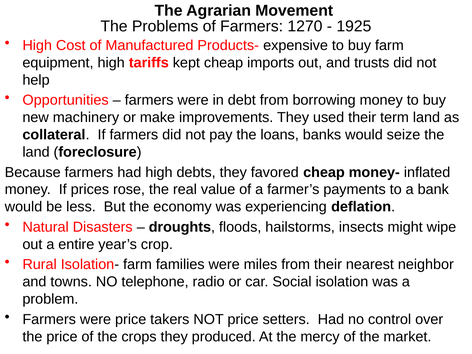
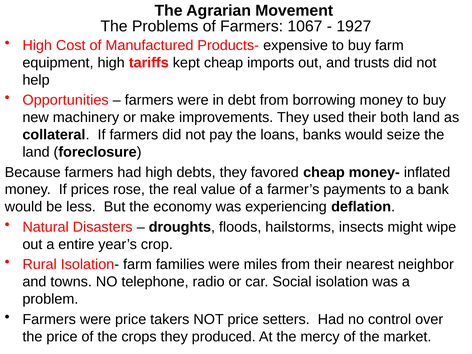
1270: 1270 -> 1067 (305, 26)
1925: 1925 -> 1927 (354, 26)
term: term -> both (394, 117)
